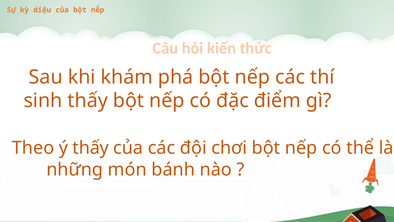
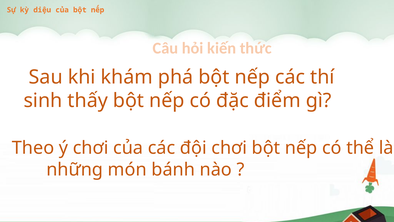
ý thấy: thấy -> chơi (91, 148)
